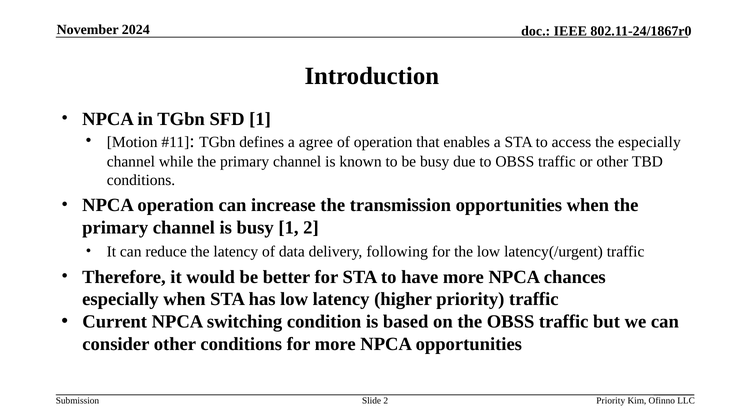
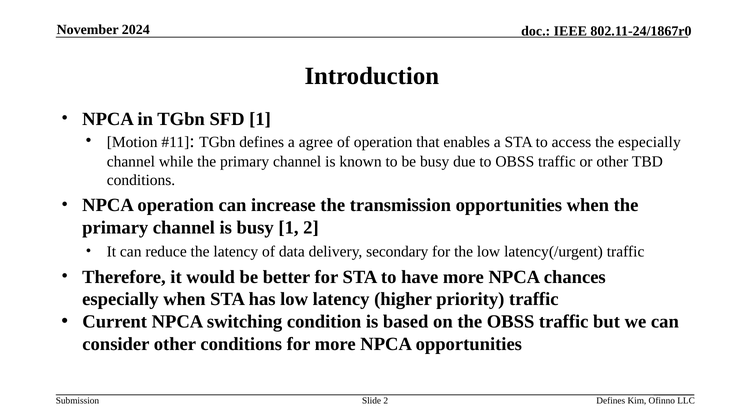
following: following -> secondary (397, 252)
2 Priority: Priority -> Defines (611, 401)
